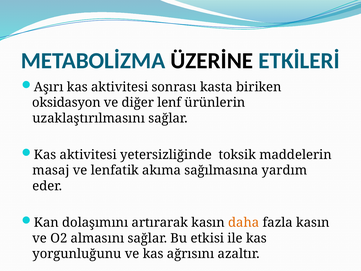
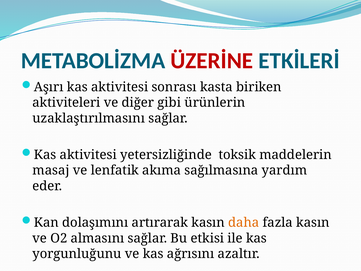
ÜZERİNE colour: black -> red (212, 61)
oksidasyon: oksidasyon -> aktiviteleri (66, 103)
lenf: lenf -> gibi (169, 103)
